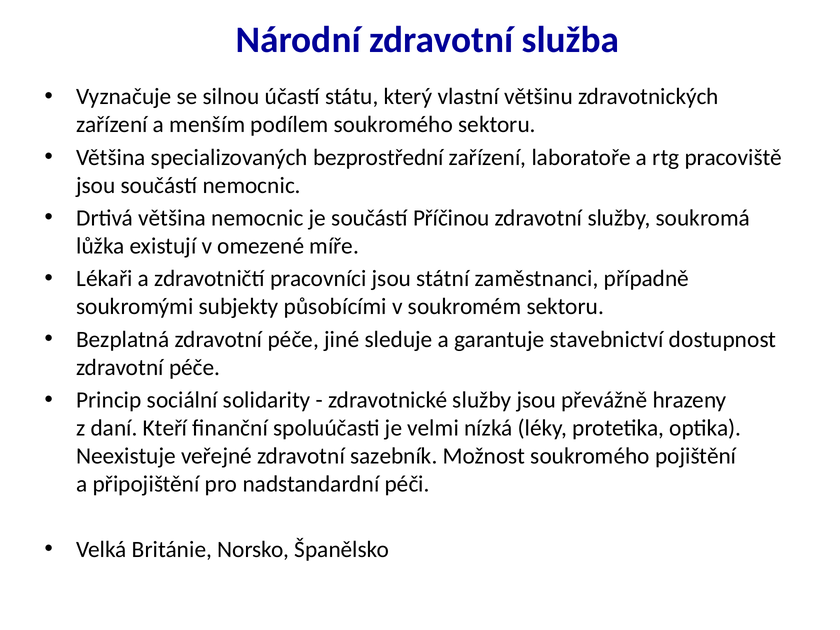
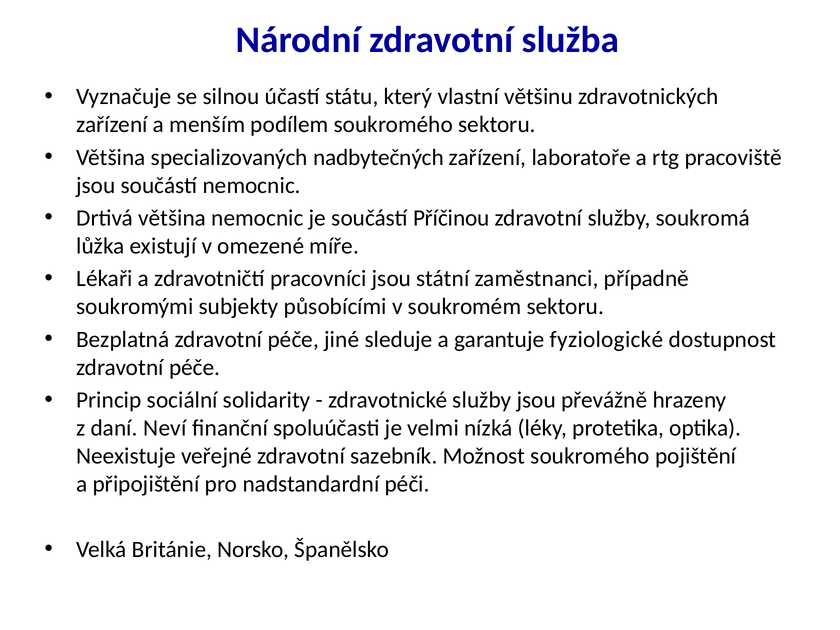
bezprostřední: bezprostřední -> nadbytečných (378, 157)
stavebnictví: stavebnictví -> fyziologické (607, 339)
Kteří: Kteří -> Neví (165, 428)
